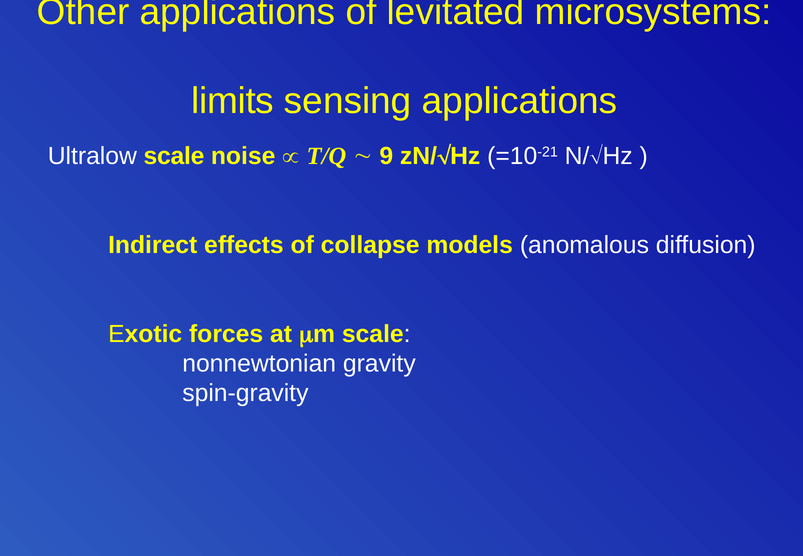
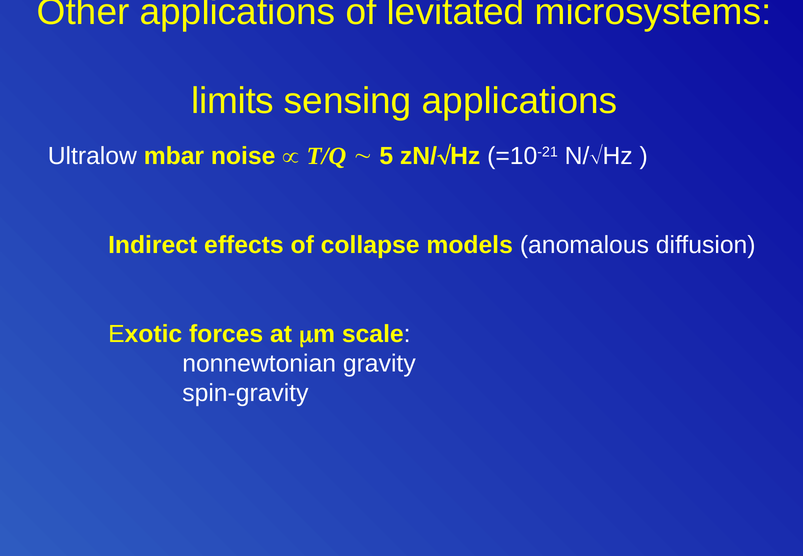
Ultralow scale: scale -> mbar (174, 156)
9: 9 -> 5 (386, 156)
